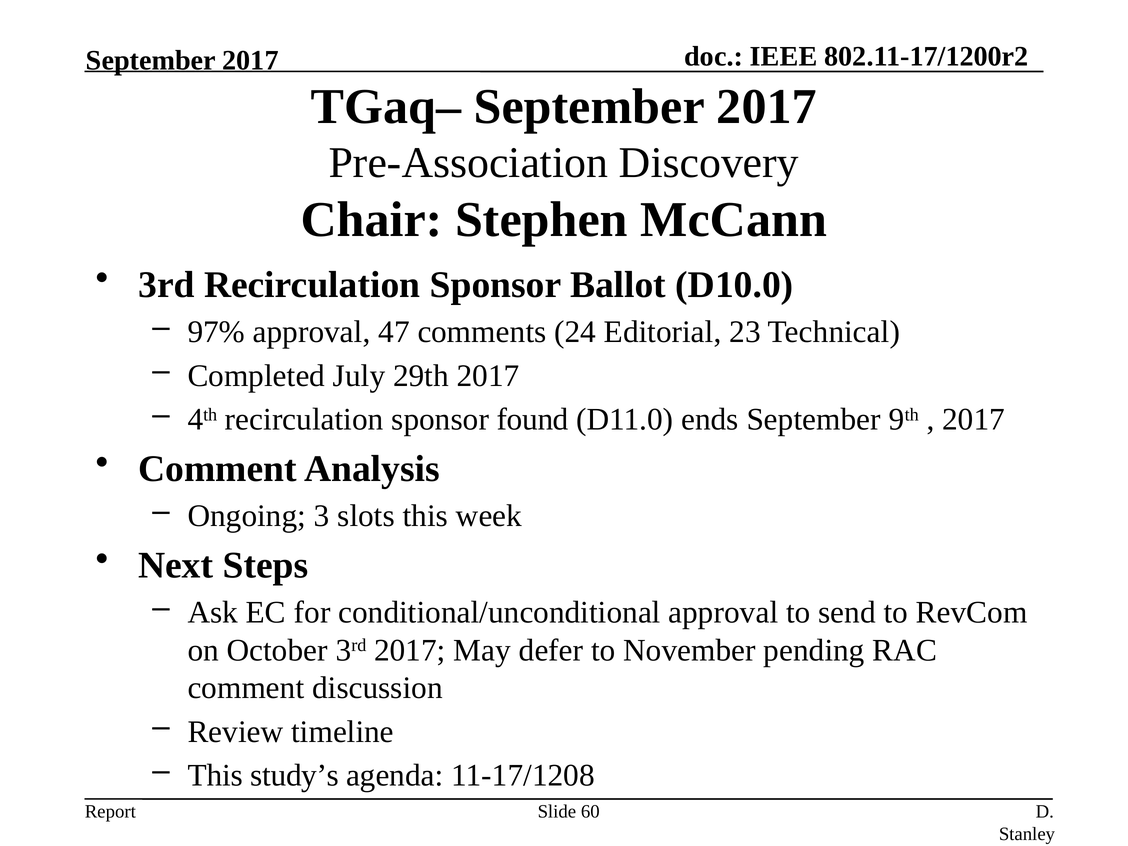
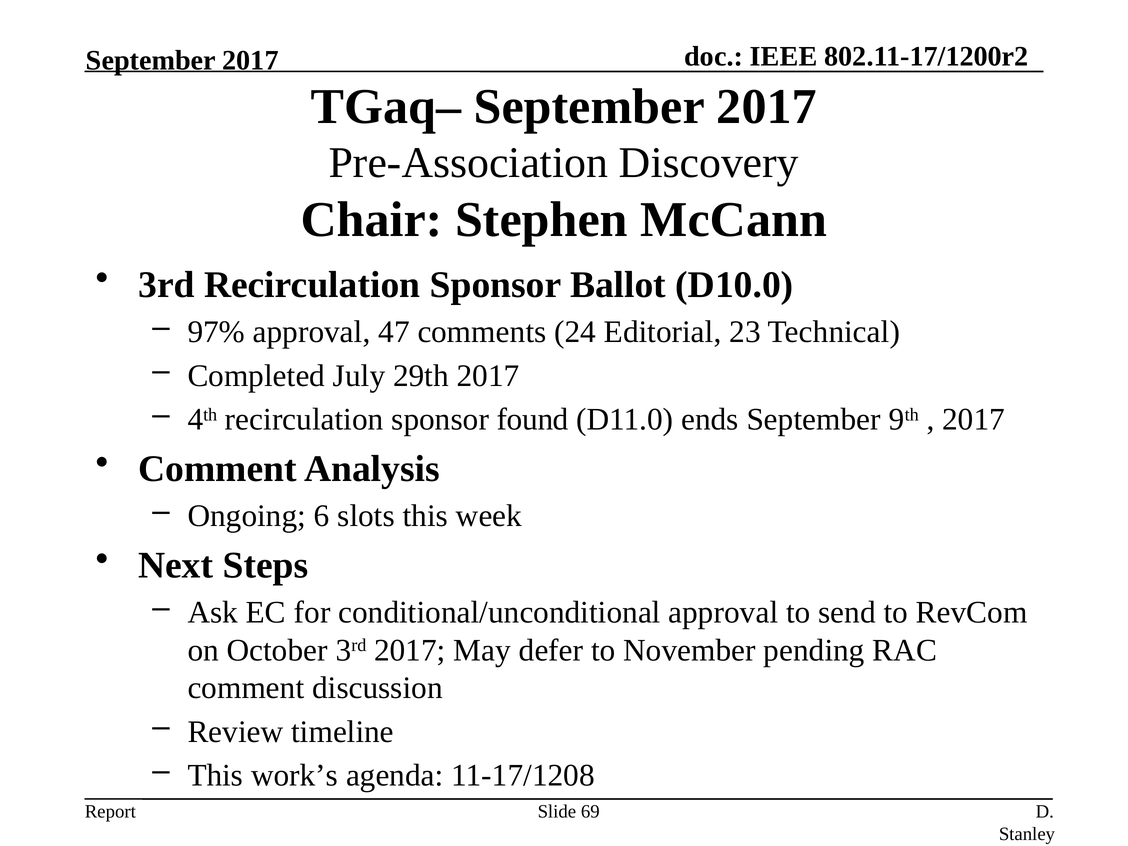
3: 3 -> 6 (322, 516)
study’s: study’s -> work’s (295, 776)
60: 60 -> 69 (590, 811)
